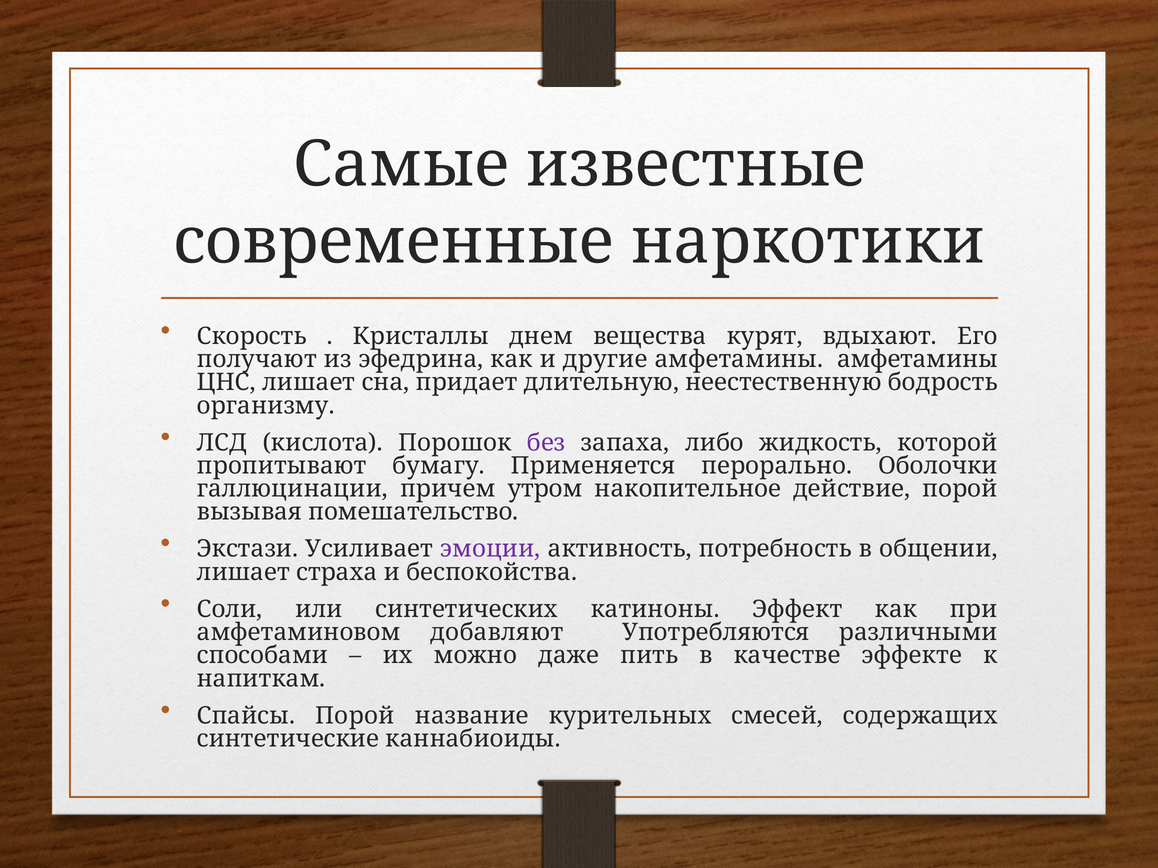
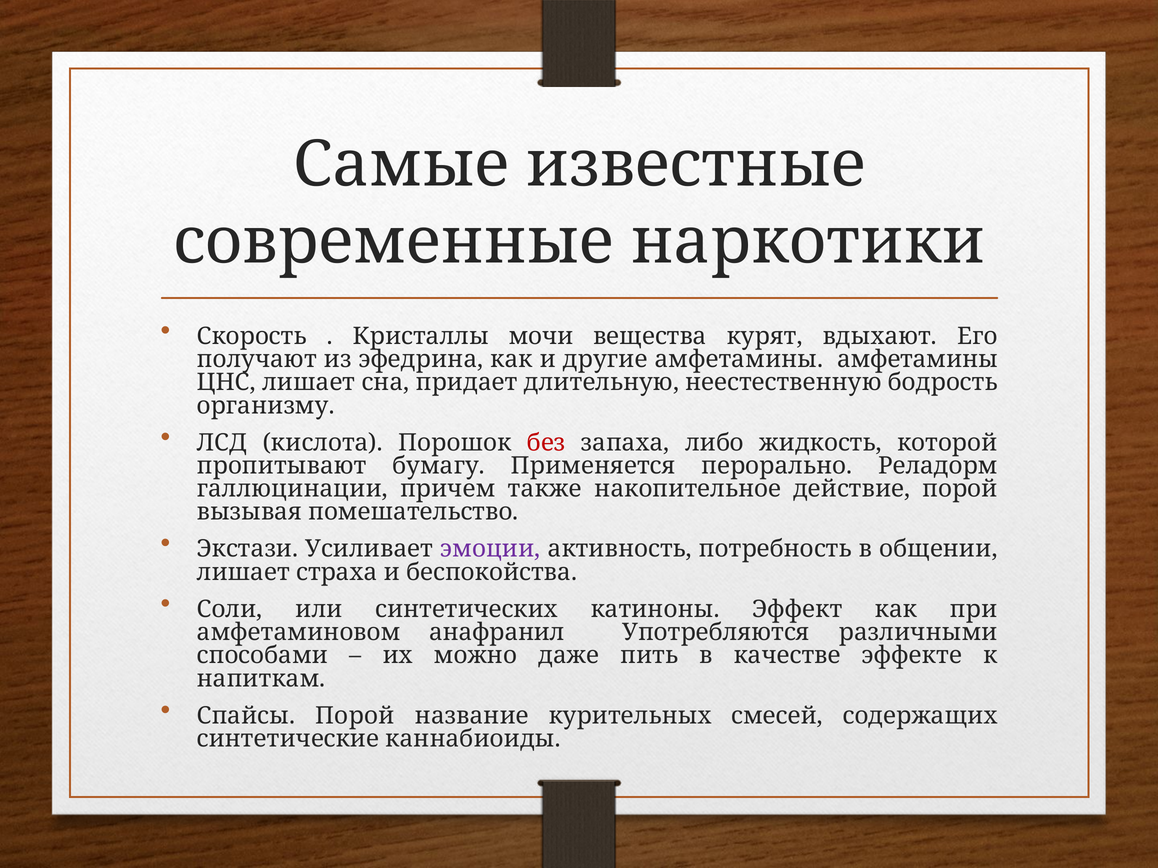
днем: днем -> мочи (541, 336)
без colour: purple -> red (546, 443)
Оболочки: Оболочки -> Реладорм (938, 466)
утром: утром -> также (545, 489)
добавляют: добавляют -> анафранил (497, 633)
